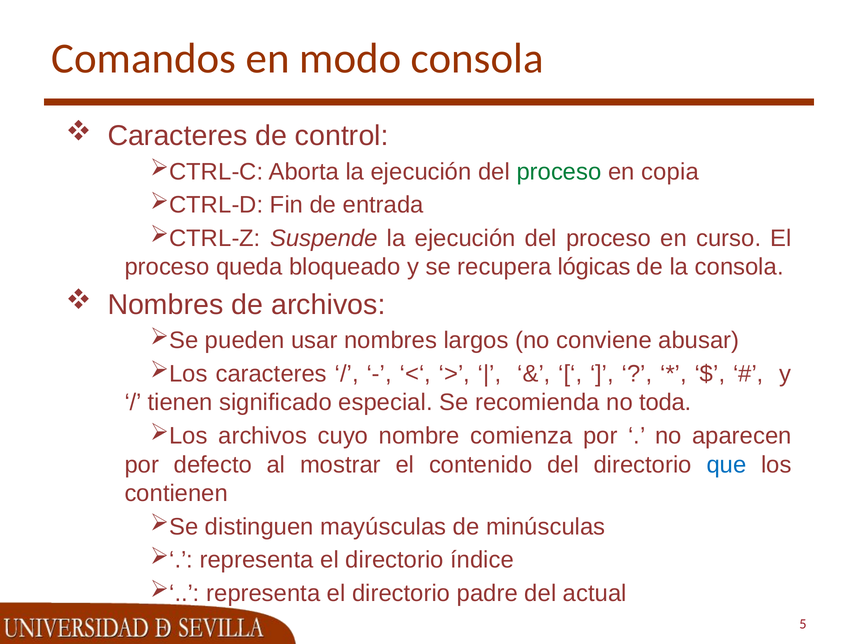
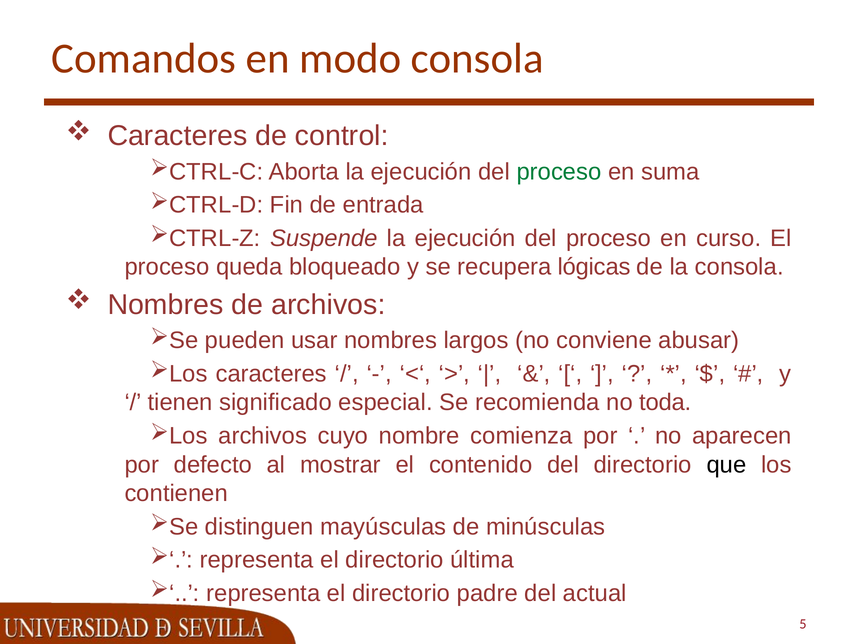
copia: copia -> suma (670, 172)
que colour: blue -> black (726, 464)
índice: índice -> última (482, 560)
